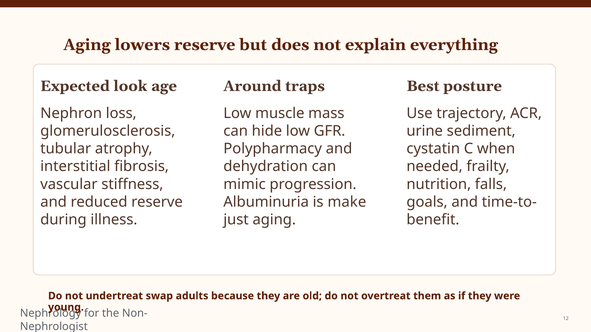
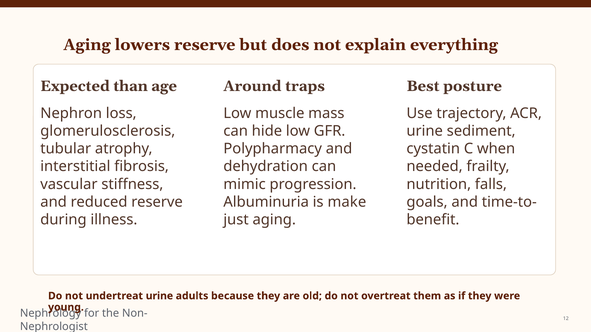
look: look -> than (131, 86)
undertreat swap: swap -> urine (159, 296)
